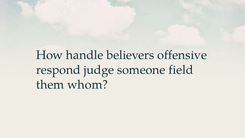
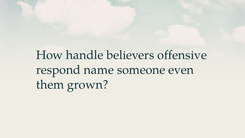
judge: judge -> name (99, 70)
field: field -> even (181, 70)
whom: whom -> grown (88, 84)
